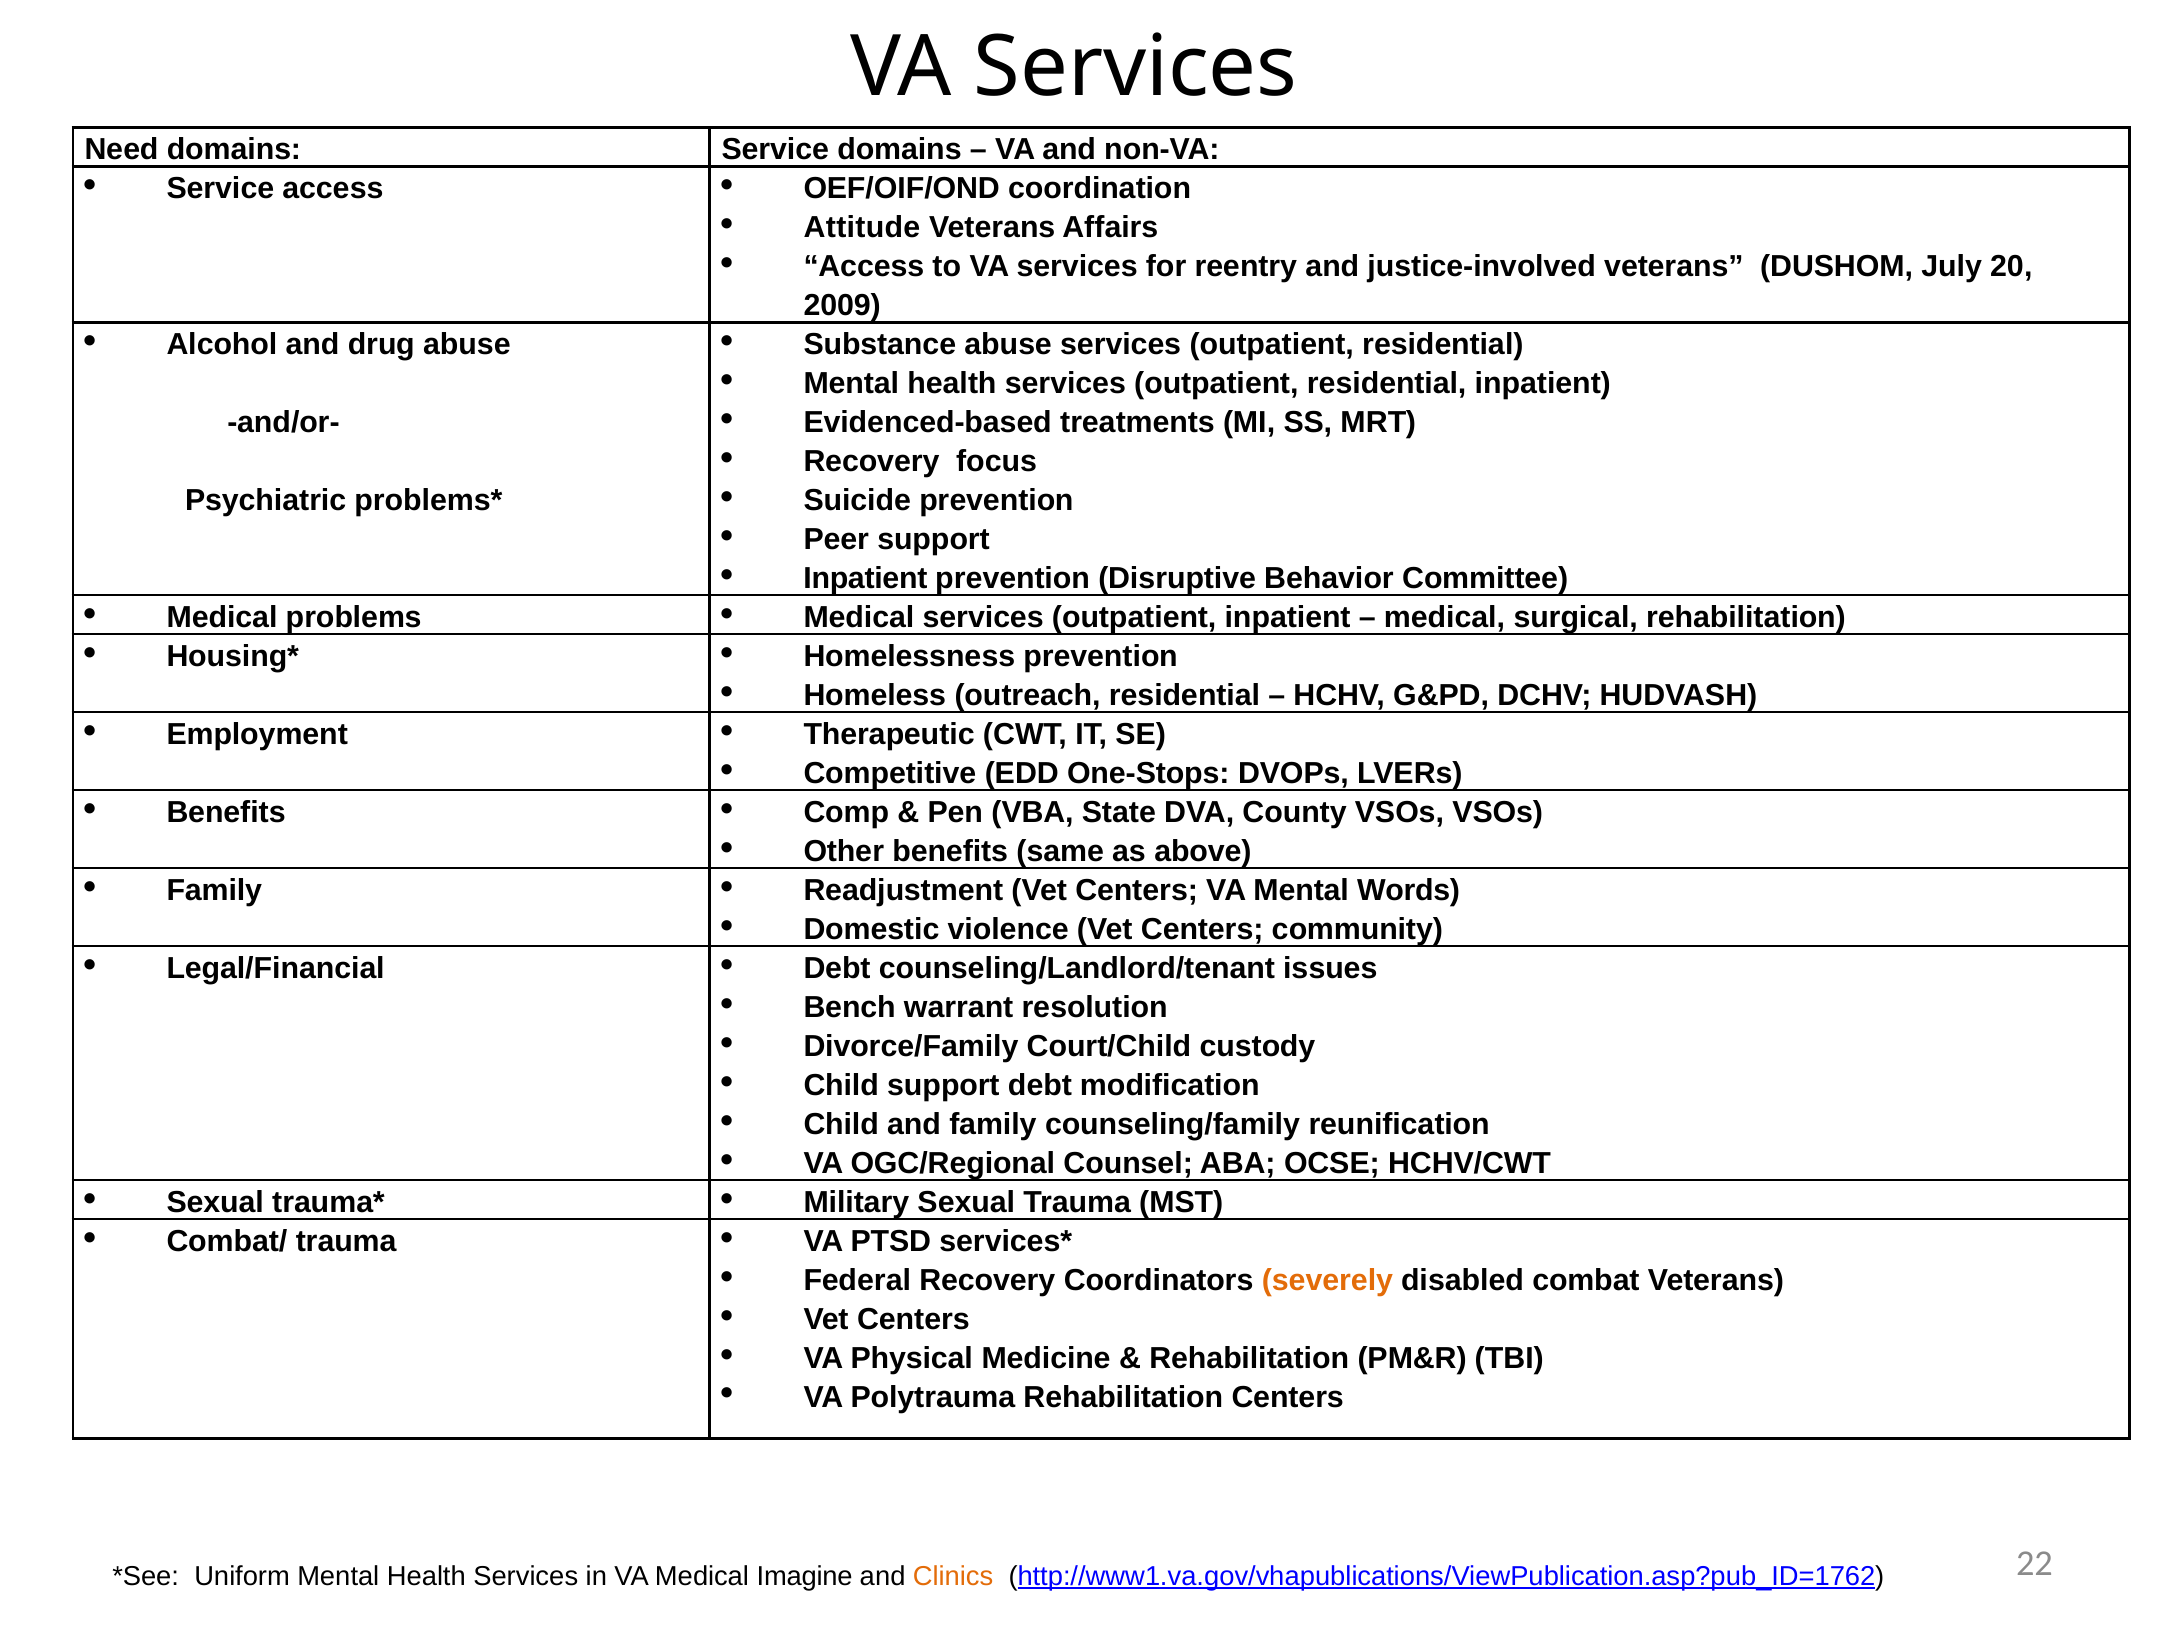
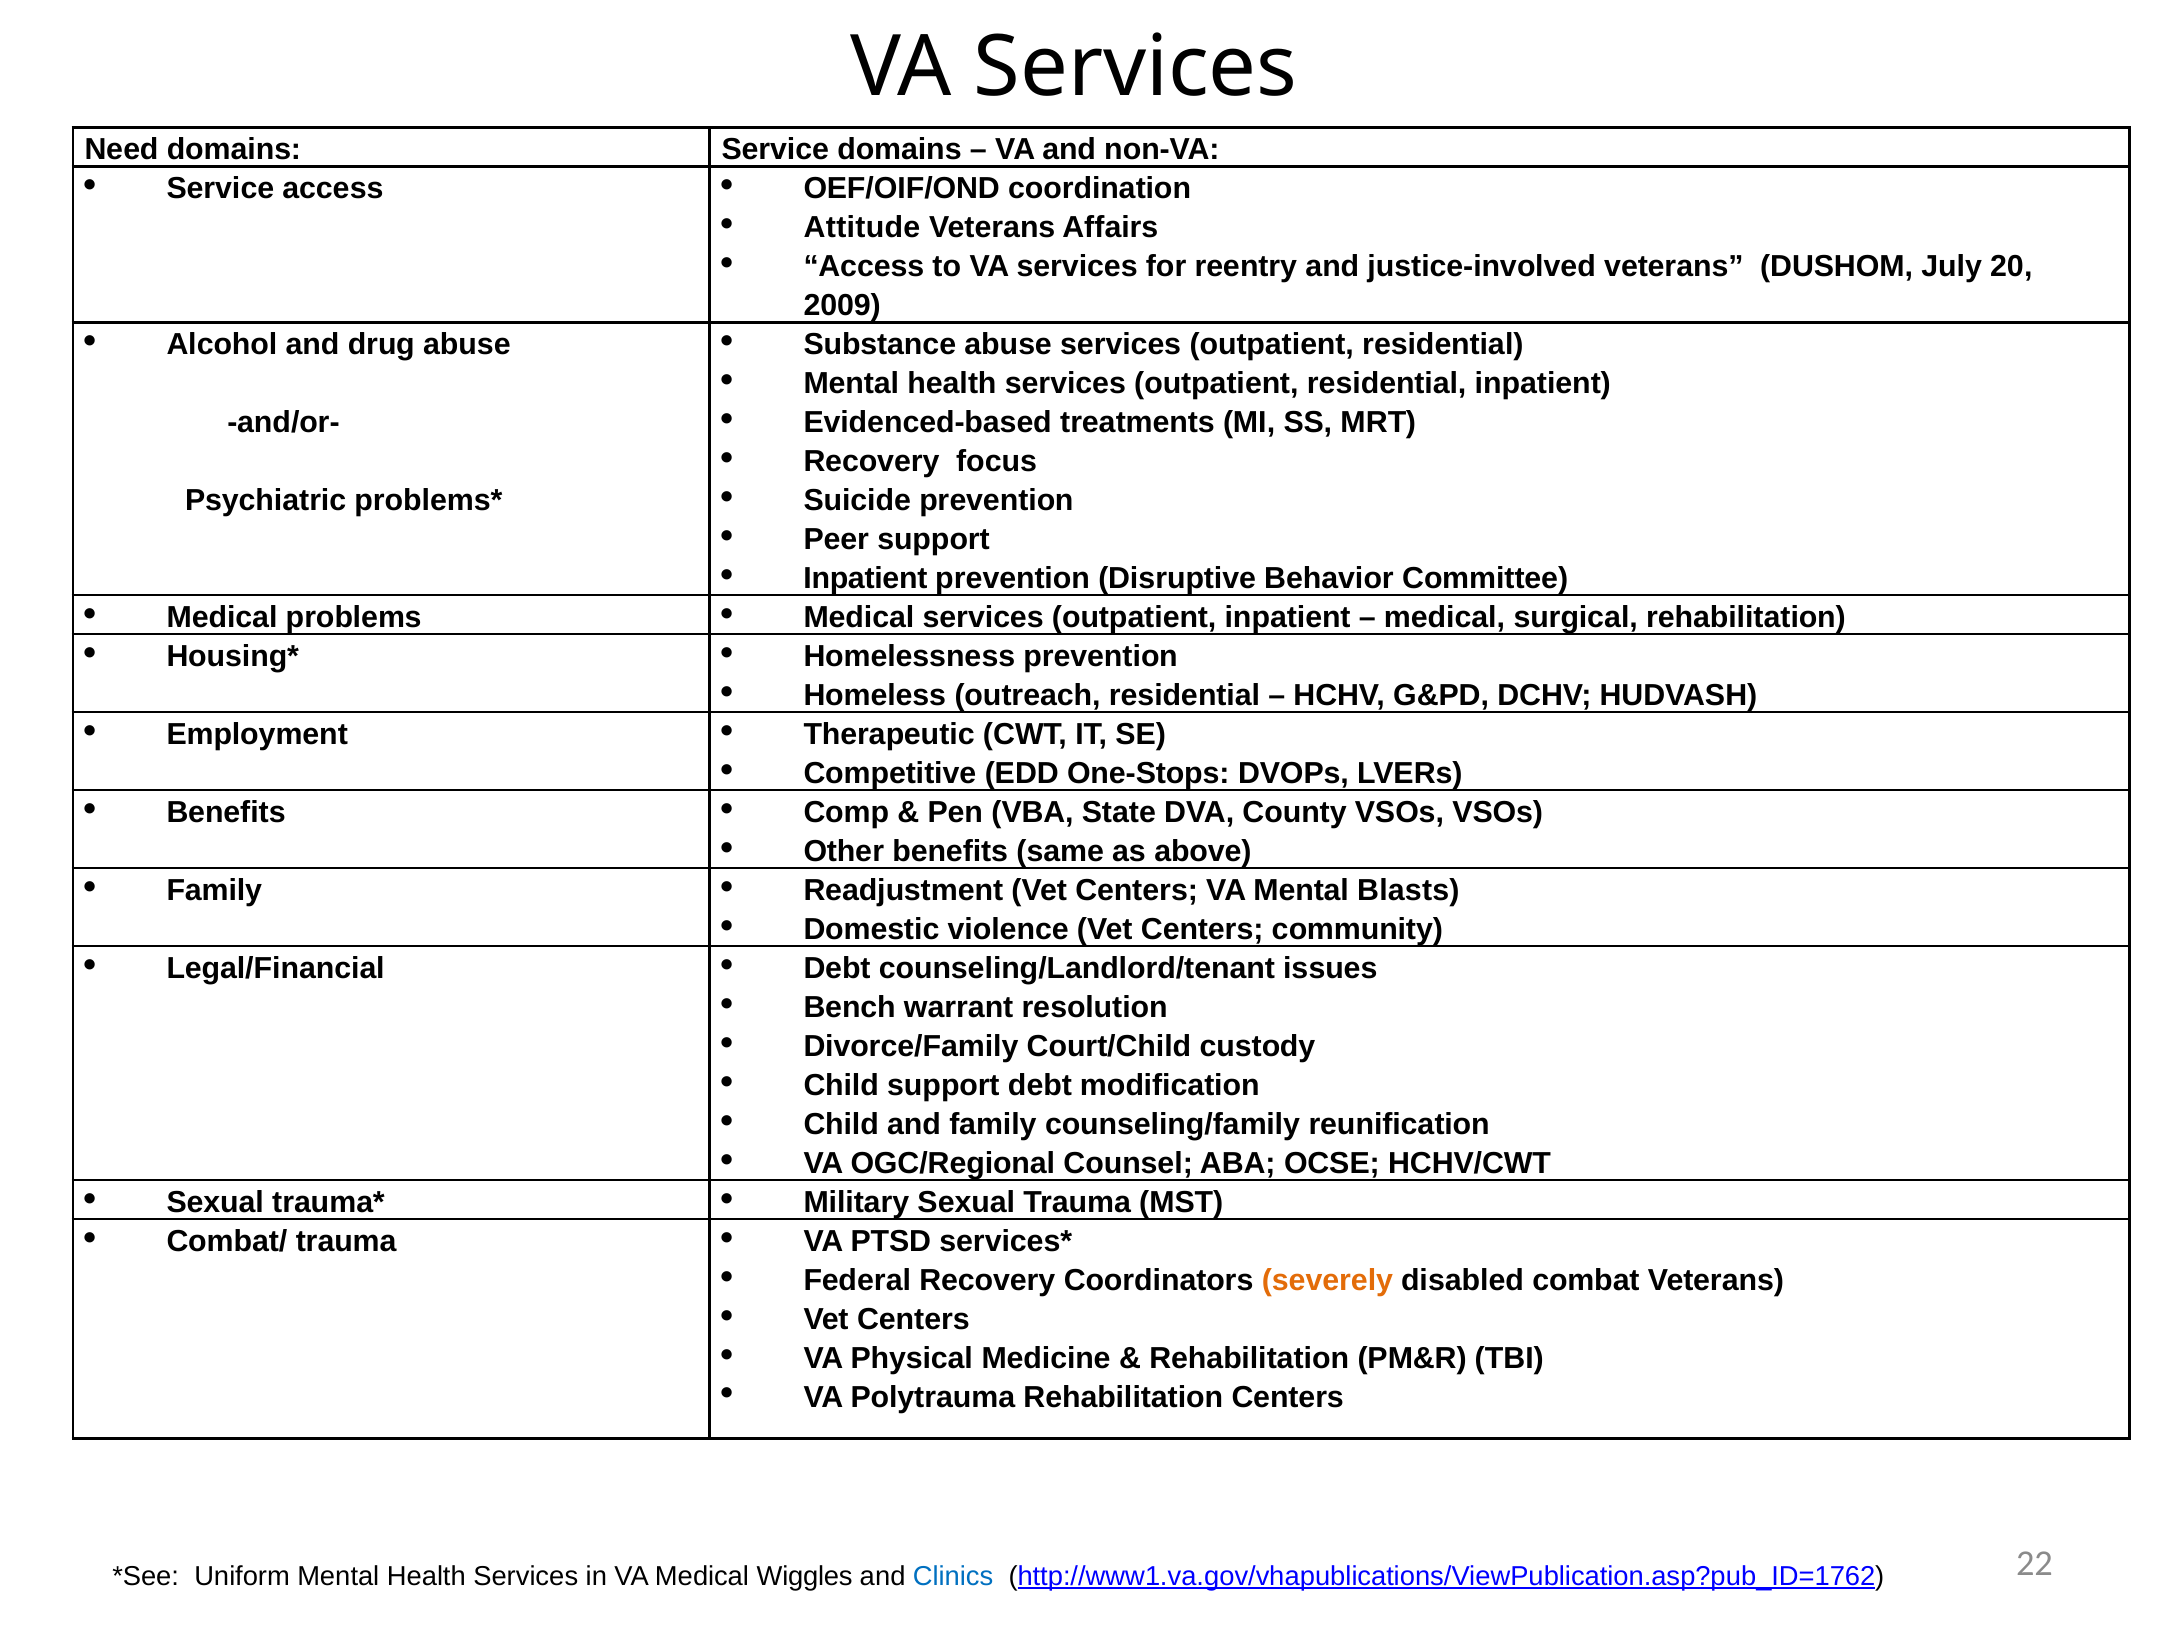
Words: Words -> Blasts (1408, 890)
Imagine: Imagine -> Wiggles (805, 1576)
Clinics colour: orange -> blue (953, 1576)
